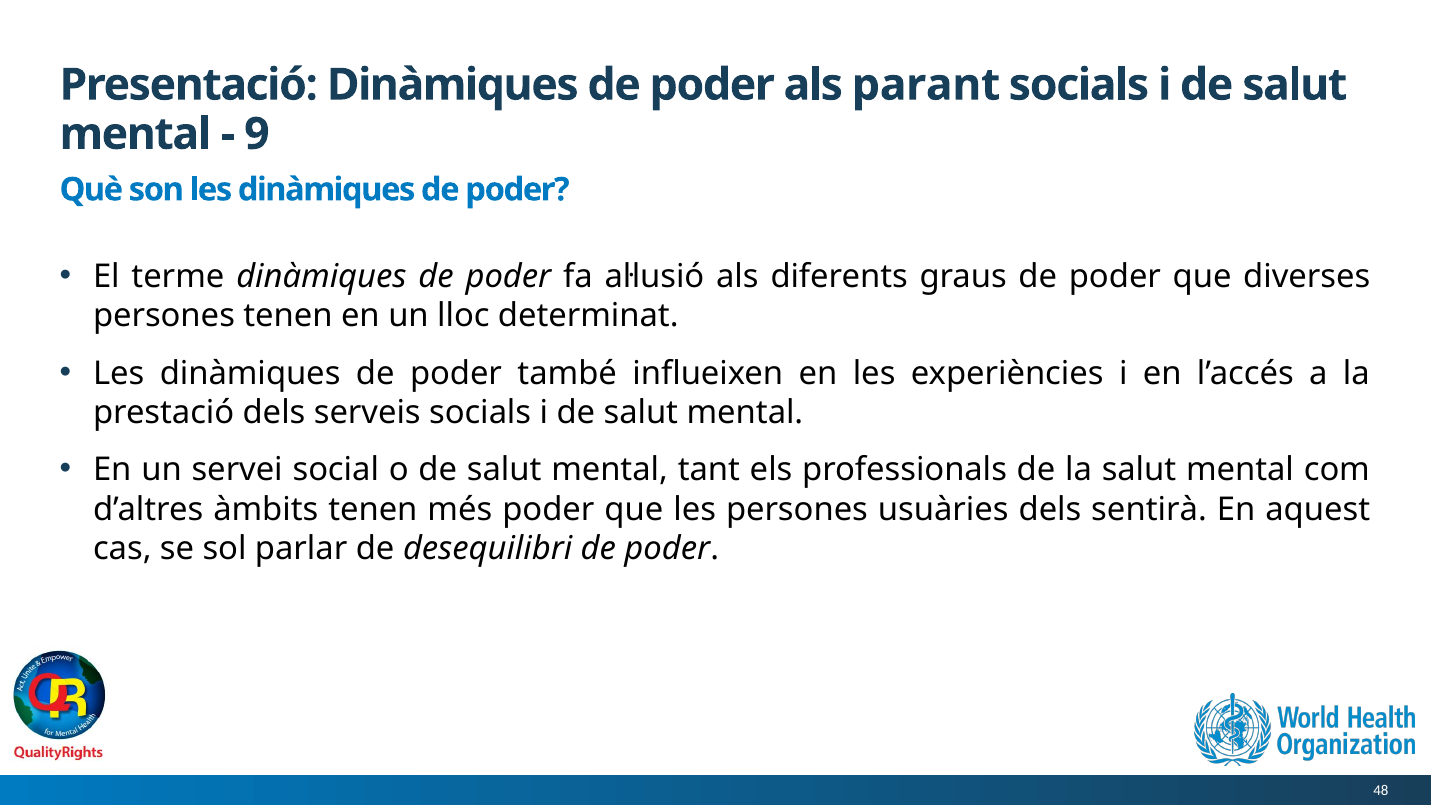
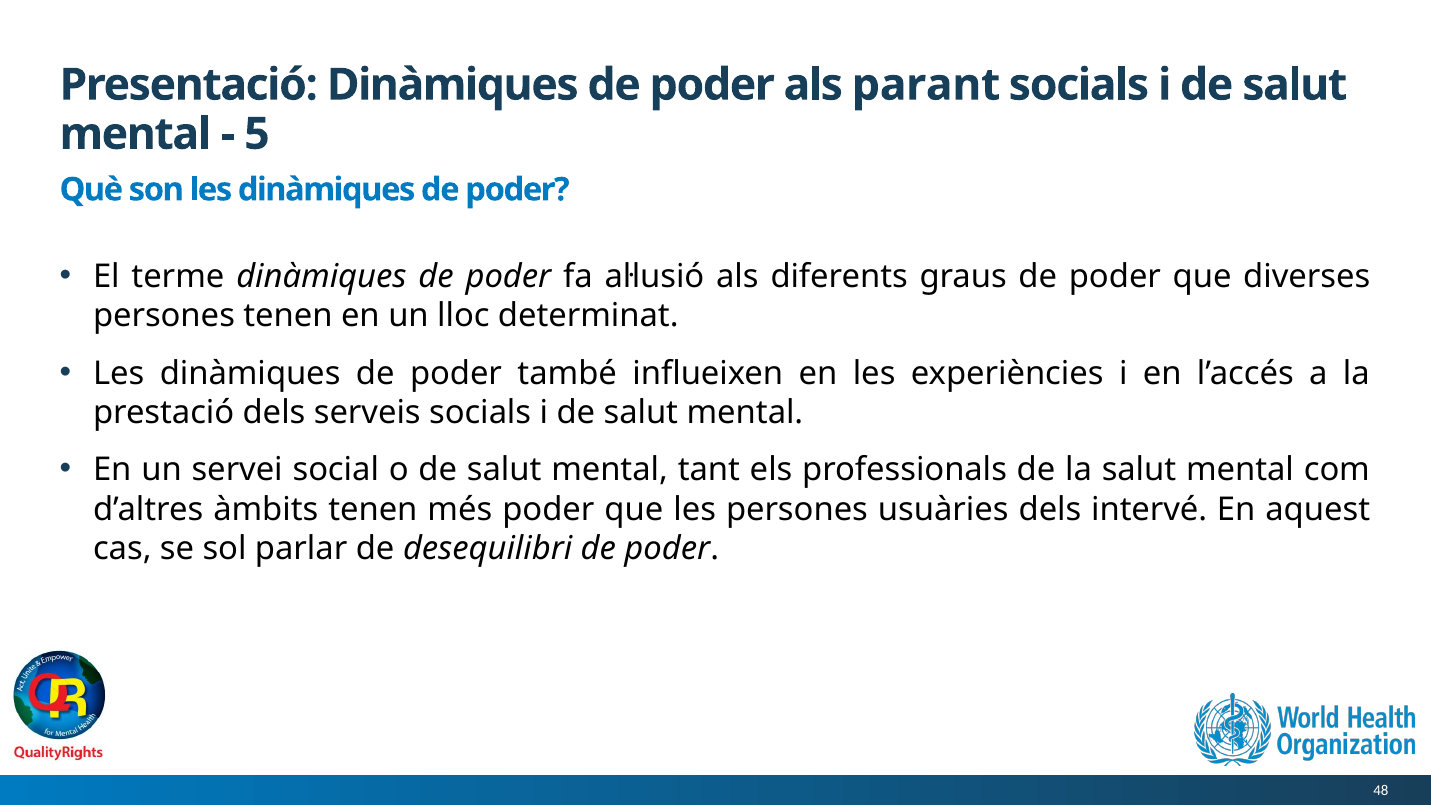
9: 9 -> 5 (257, 134)
sentirà: sentirà -> intervé (1149, 509)
